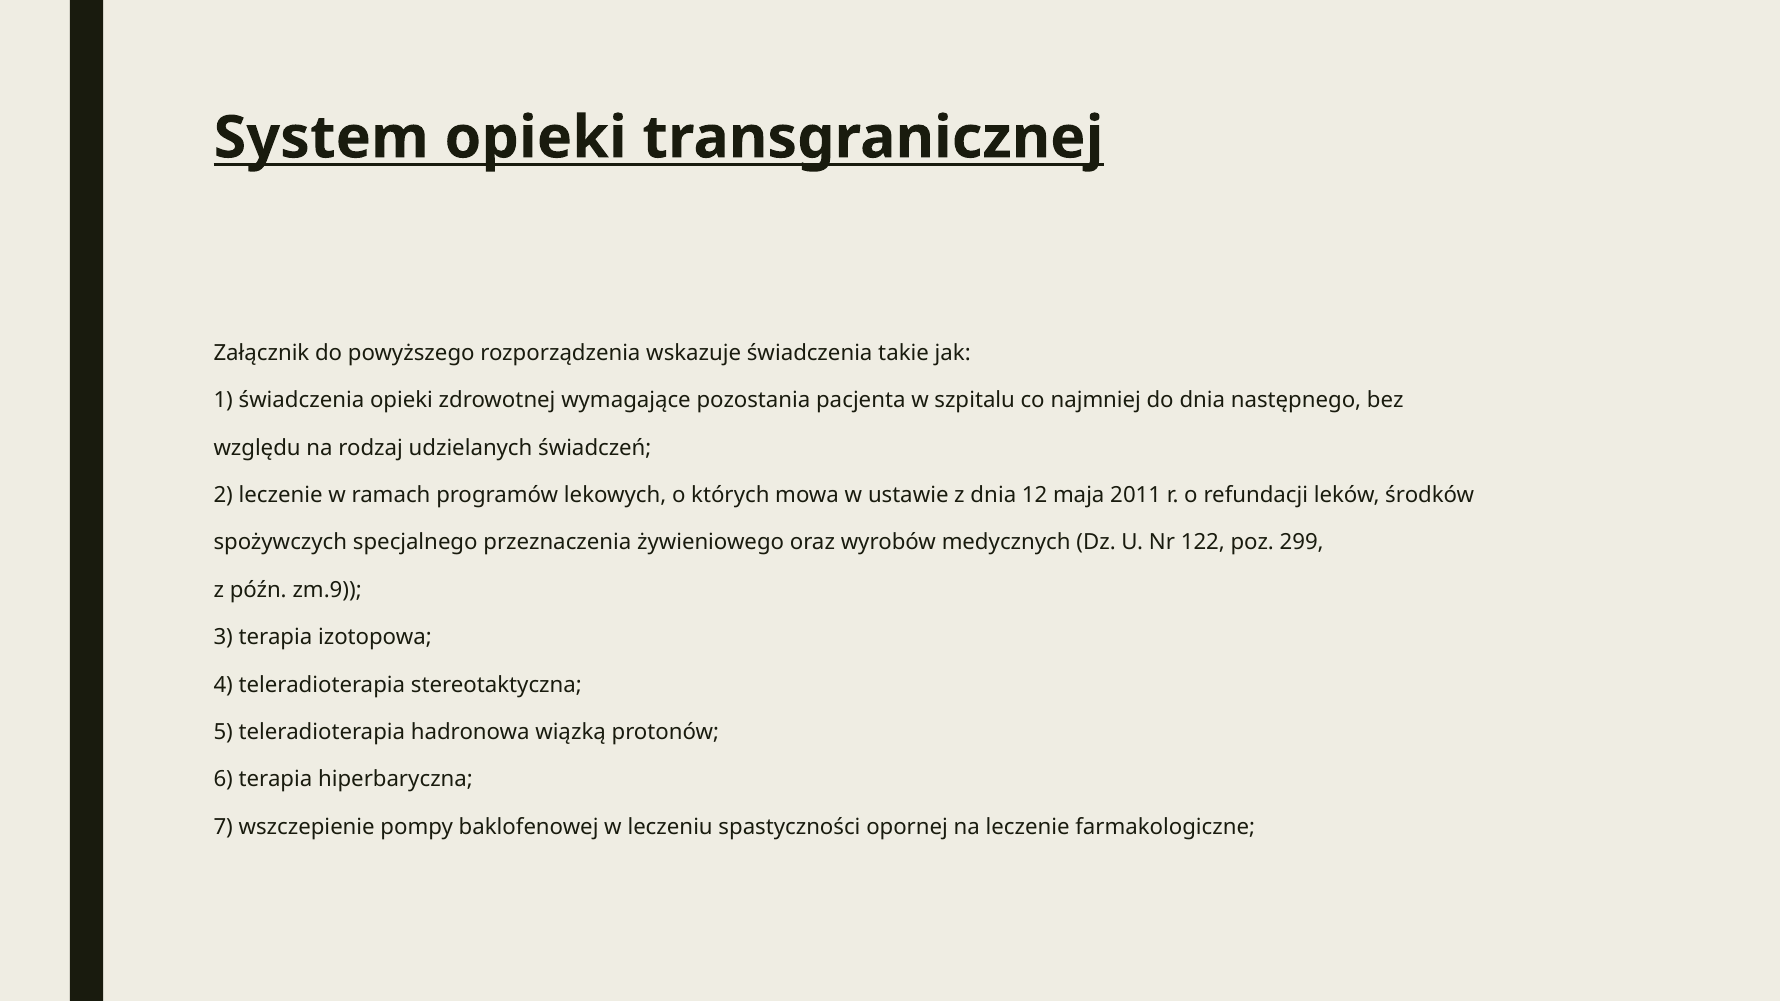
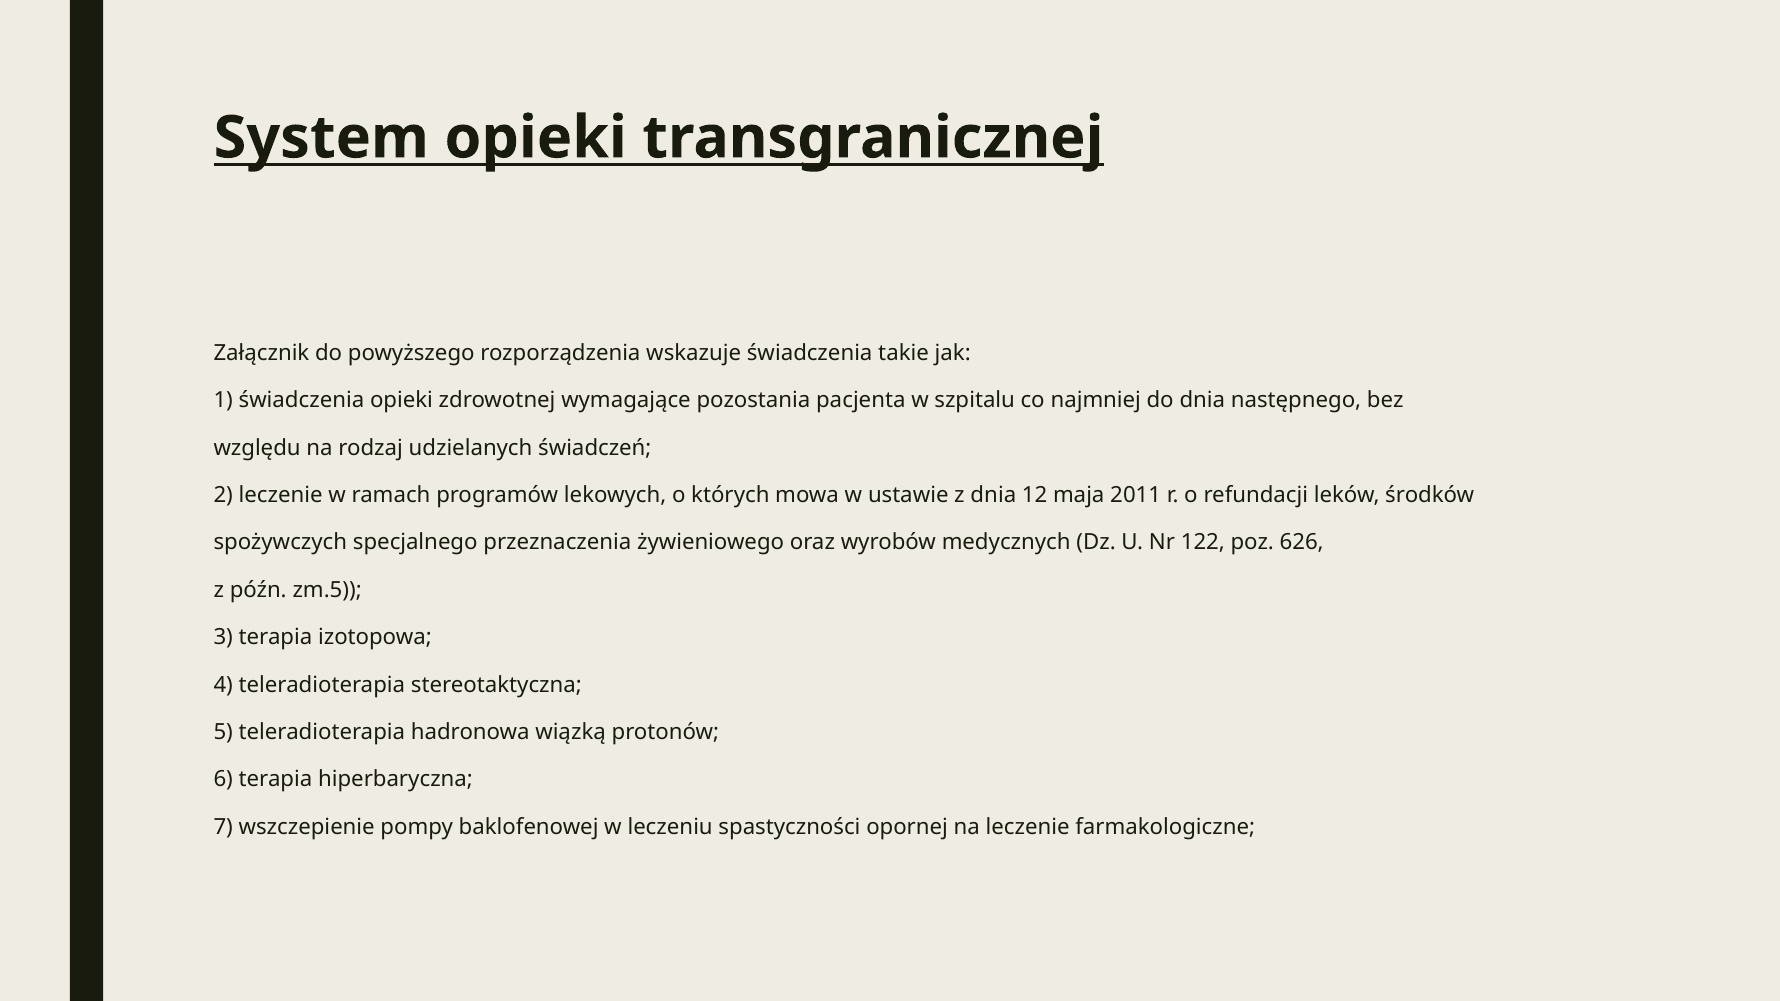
299: 299 -> 626 (1302, 543)
zm.9: zm.9 -> zm.5 (327, 590)
